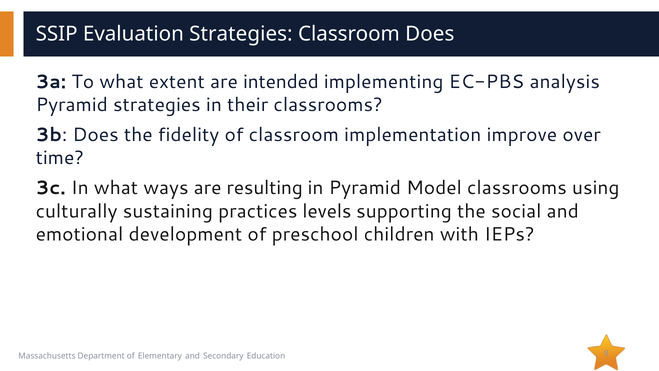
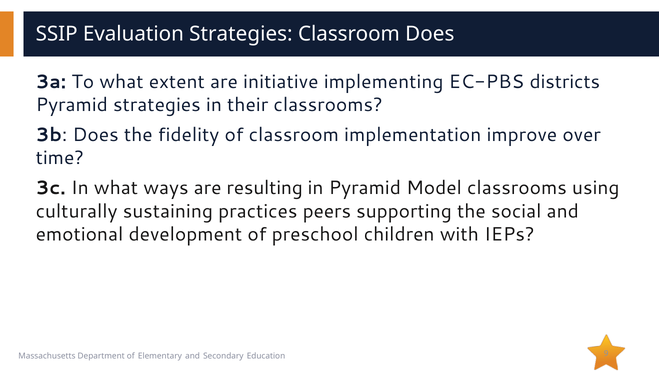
intended: intended -> initiative (281, 82)
analysis: analysis -> districts (565, 82)
levels: levels -> peers (327, 211)
